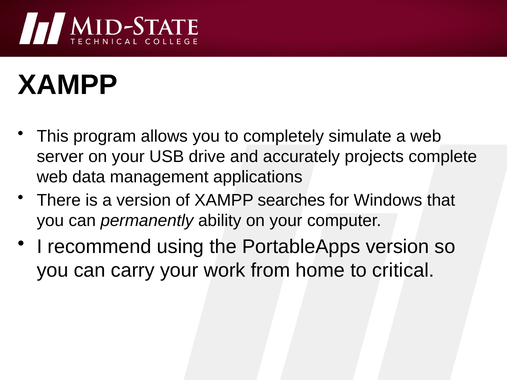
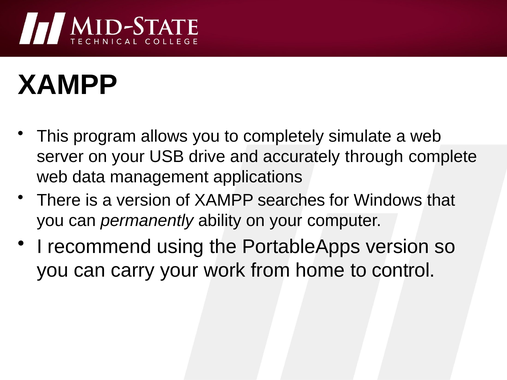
projects: projects -> through (374, 157)
critical: critical -> control (403, 271)
